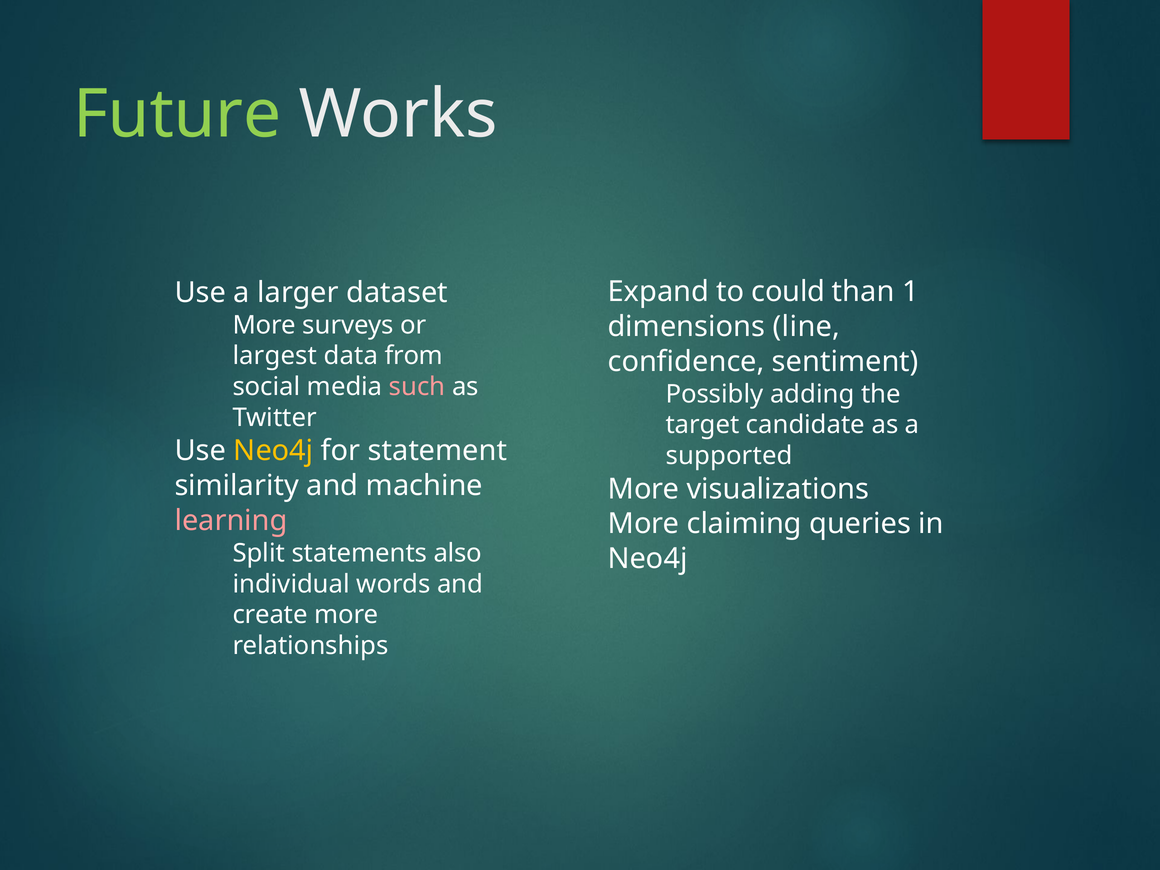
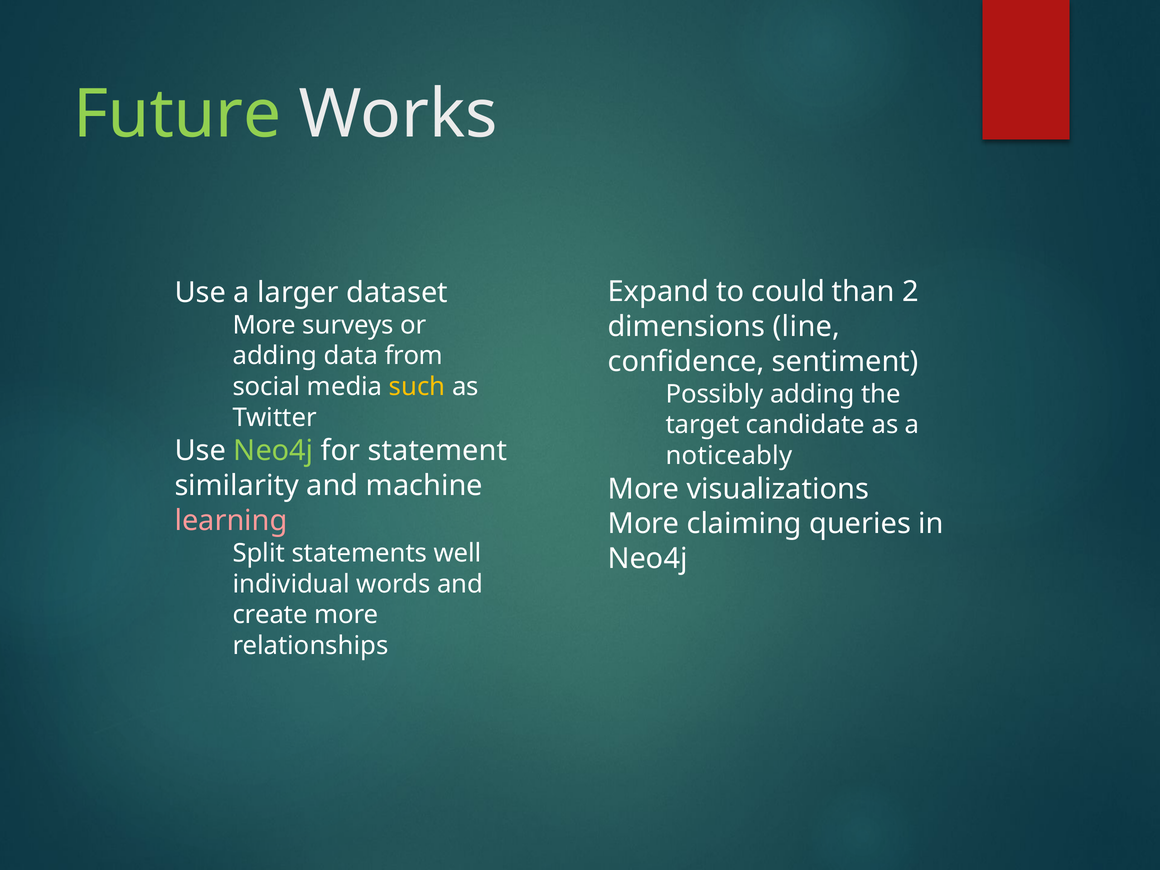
1: 1 -> 2 (910, 292)
largest: largest -> adding (275, 356)
such colour: pink -> yellow (417, 387)
Neo4j colour: yellow -> light green (273, 451)
supported: supported -> noticeably (729, 456)
also: also -> well (458, 553)
